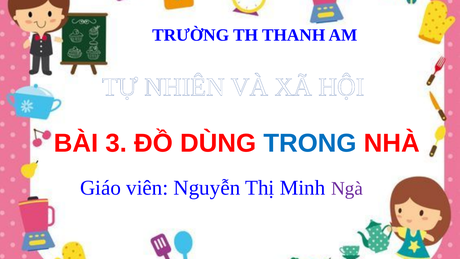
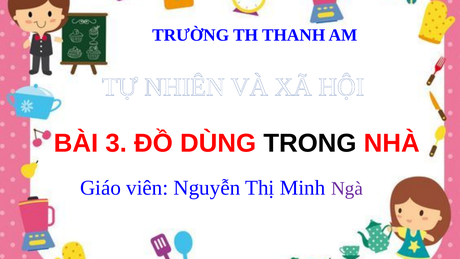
TRONG colour: blue -> black (310, 143)
